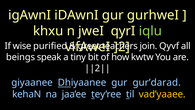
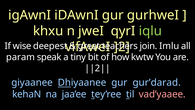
purified: purified -> deepest (50, 46)
Qyvf: Qyvf -> Imlu (169, 46)
beings: beings -> param (21, 57)
vad’yaaee colour: yellow -> pink (162, 94)
